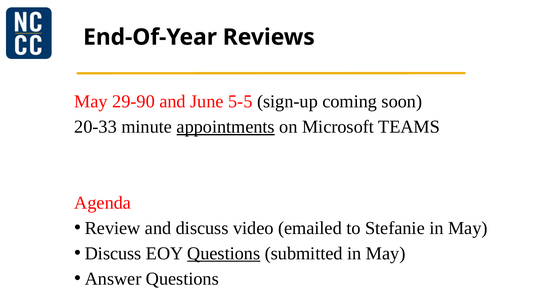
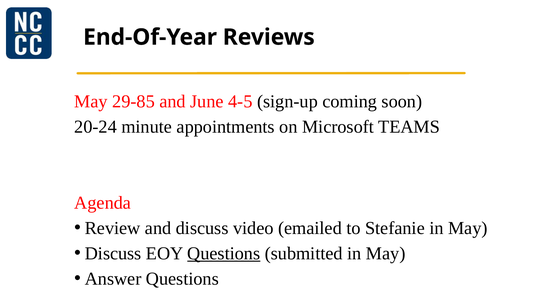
29-90: 29-90 -> 29-85 (134, 101)
5-5: 5-5 -> 4-5 (240, 101)
20-33: 20-33 -> 20-24 (96, 127)
appointments underline: present -> none (226, 127)
